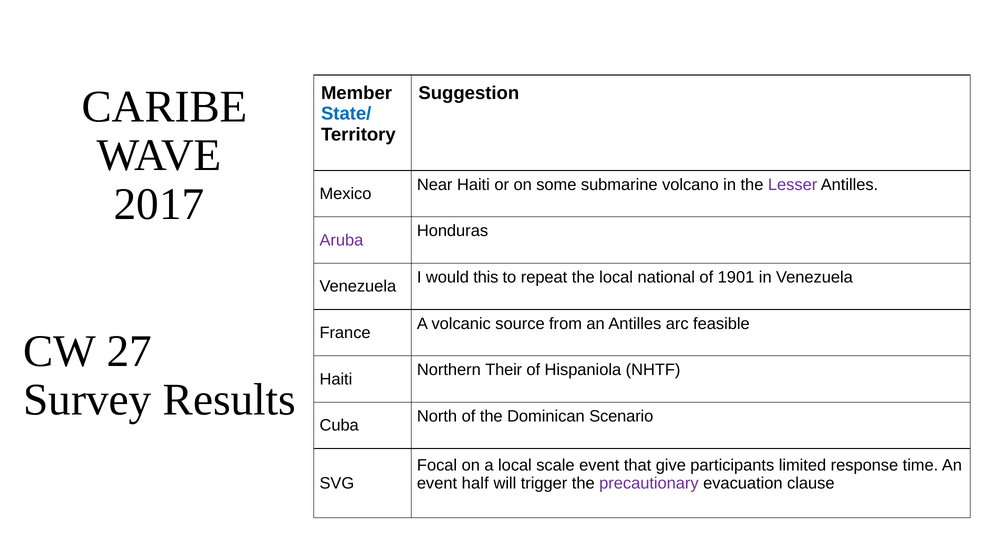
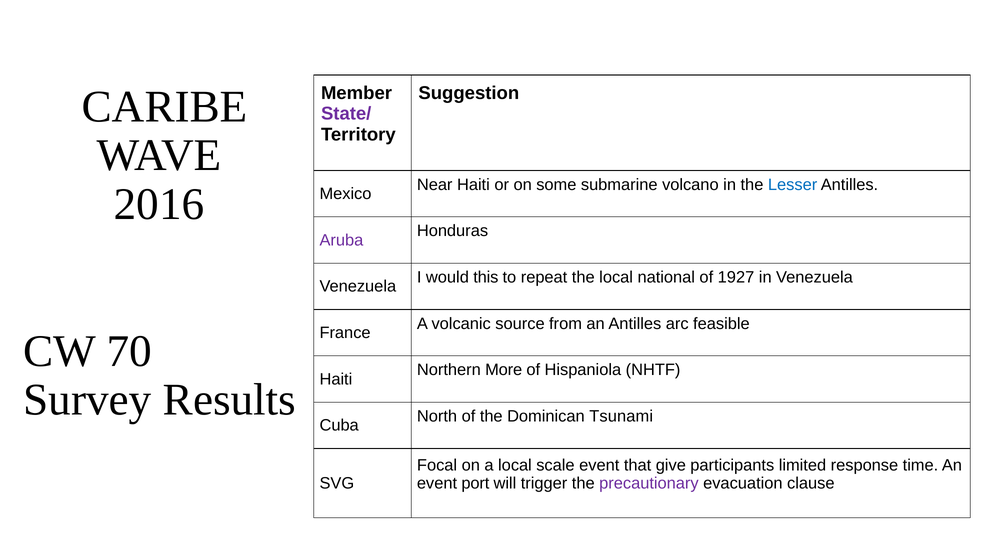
State/ colour: blue -> purple (346, 114)
Lesser colour: purple -> blue (793, 185)
2017: 2017 -> 2016 (159, 204)
1901: 1901 -> 1927 (736, 277)
27: 27 -> 70 (129, 351)
Their: Their -> More (504, 370)
Scenario: Scenario -> Tsunami (621, 416)
half: half -> port (475, 483)
